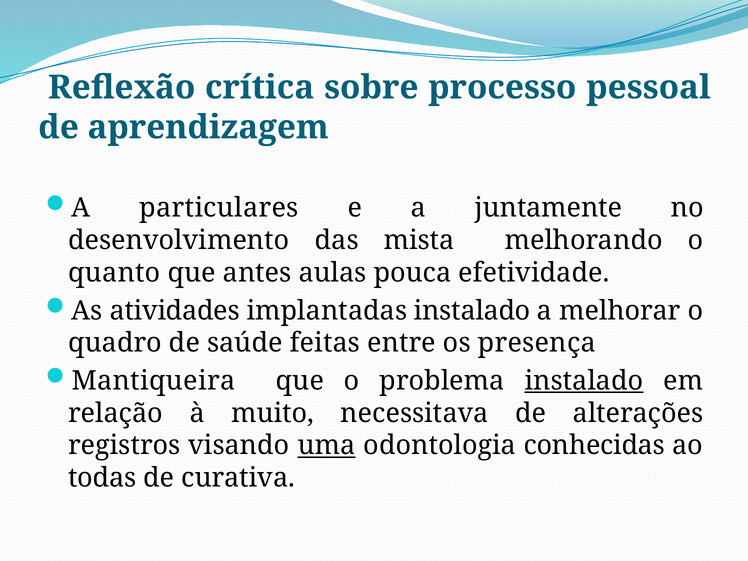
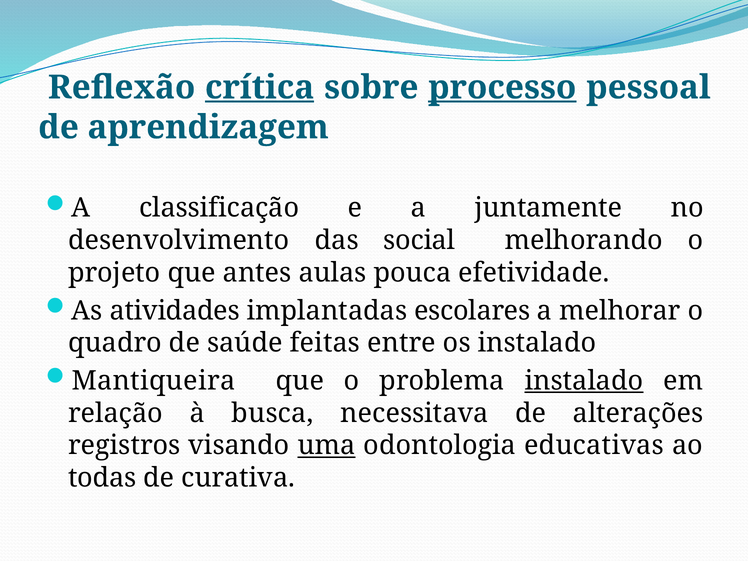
crítica underline: none -> present (260, 87)
processo underline: none -> present (502, 87)
particulares: particulares -> classificação (219, 208)
mista: mista -> social (419, 240)
quanto: quanto -> projeto (114, 273)
implantadas instalado: instalado -> escolares (472, 311)
os presença: presença -> instalado (537, 343)
muito: muito -> busca (272, 413)
conhecidas: conhecidas -> educativas (594, 446)
